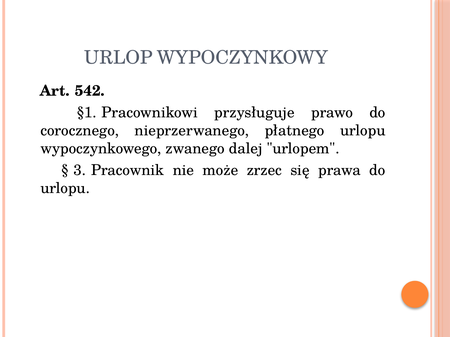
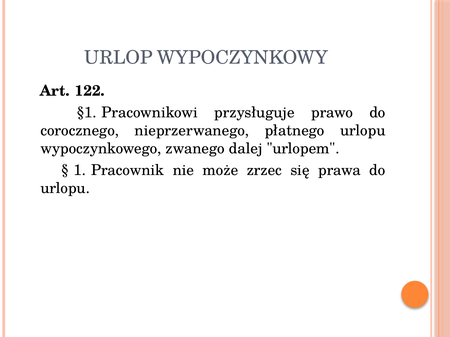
542: 542 -> 122 (90, 91)
3: 3 -> 1 (80, 171)
